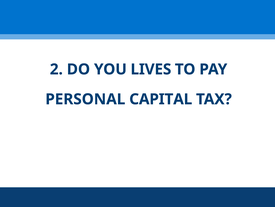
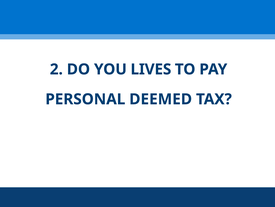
CAPITAL: CAPITAL -> DEEMED (161, 99)
